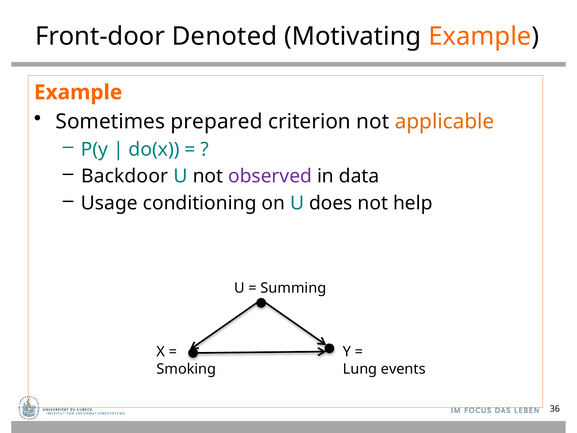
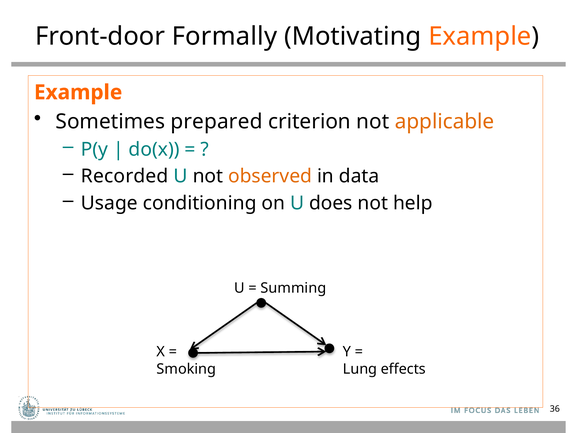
Denoted: Denoted -> Formally (224, 36)
Backdoor: Backdoor -> Recorded (125, 176)
observed colour: purple -> orange (270, 176)
events: events -> effects (403, 369)
